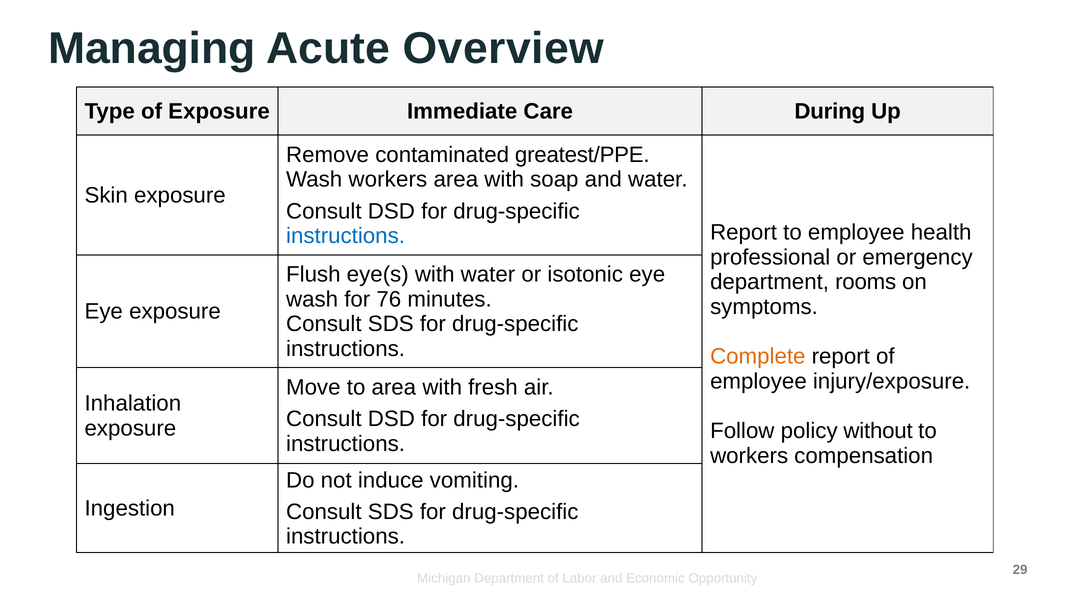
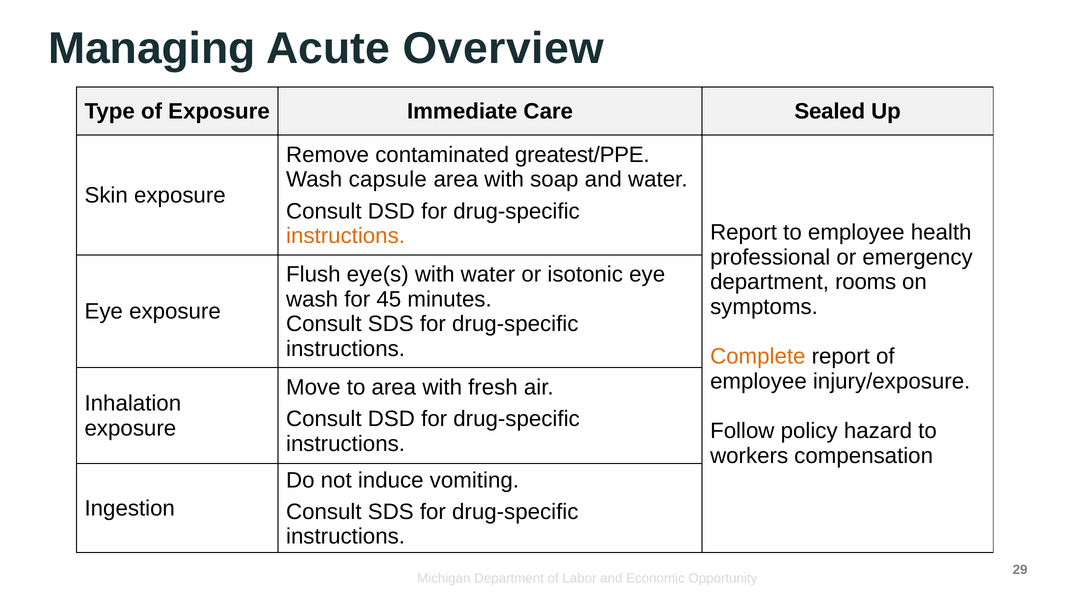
During: During -> Sealed (830, 111)
Wash workers: workers -> capsule (388, 180)
instructions colour: blue -> orange (346, 236)
76: 76 -> 45 (389, 299)
without: without -> hazard (878, 431)
